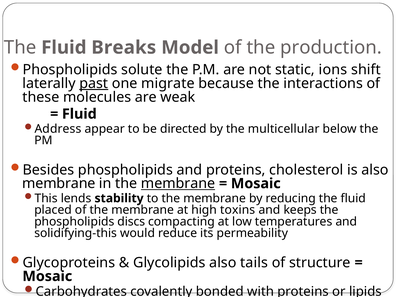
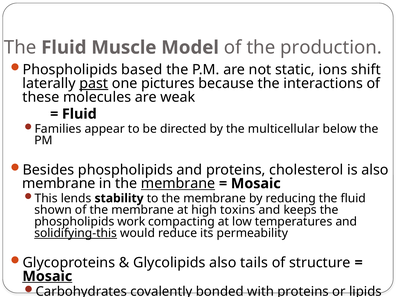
Breaks: Breaks -> Muscle (124, 48)
solute: solute -> based (142, 70)
migrate: migrate -> pictures (168, 83)
Address: Address -> Families (58, 129)
placed: placed -> shown (53, 210)
discs: discs -> work (131, 222)
solidifying-this underline: none -> present (76, 233)
Mosaic underline: none -> present (47, 276)
